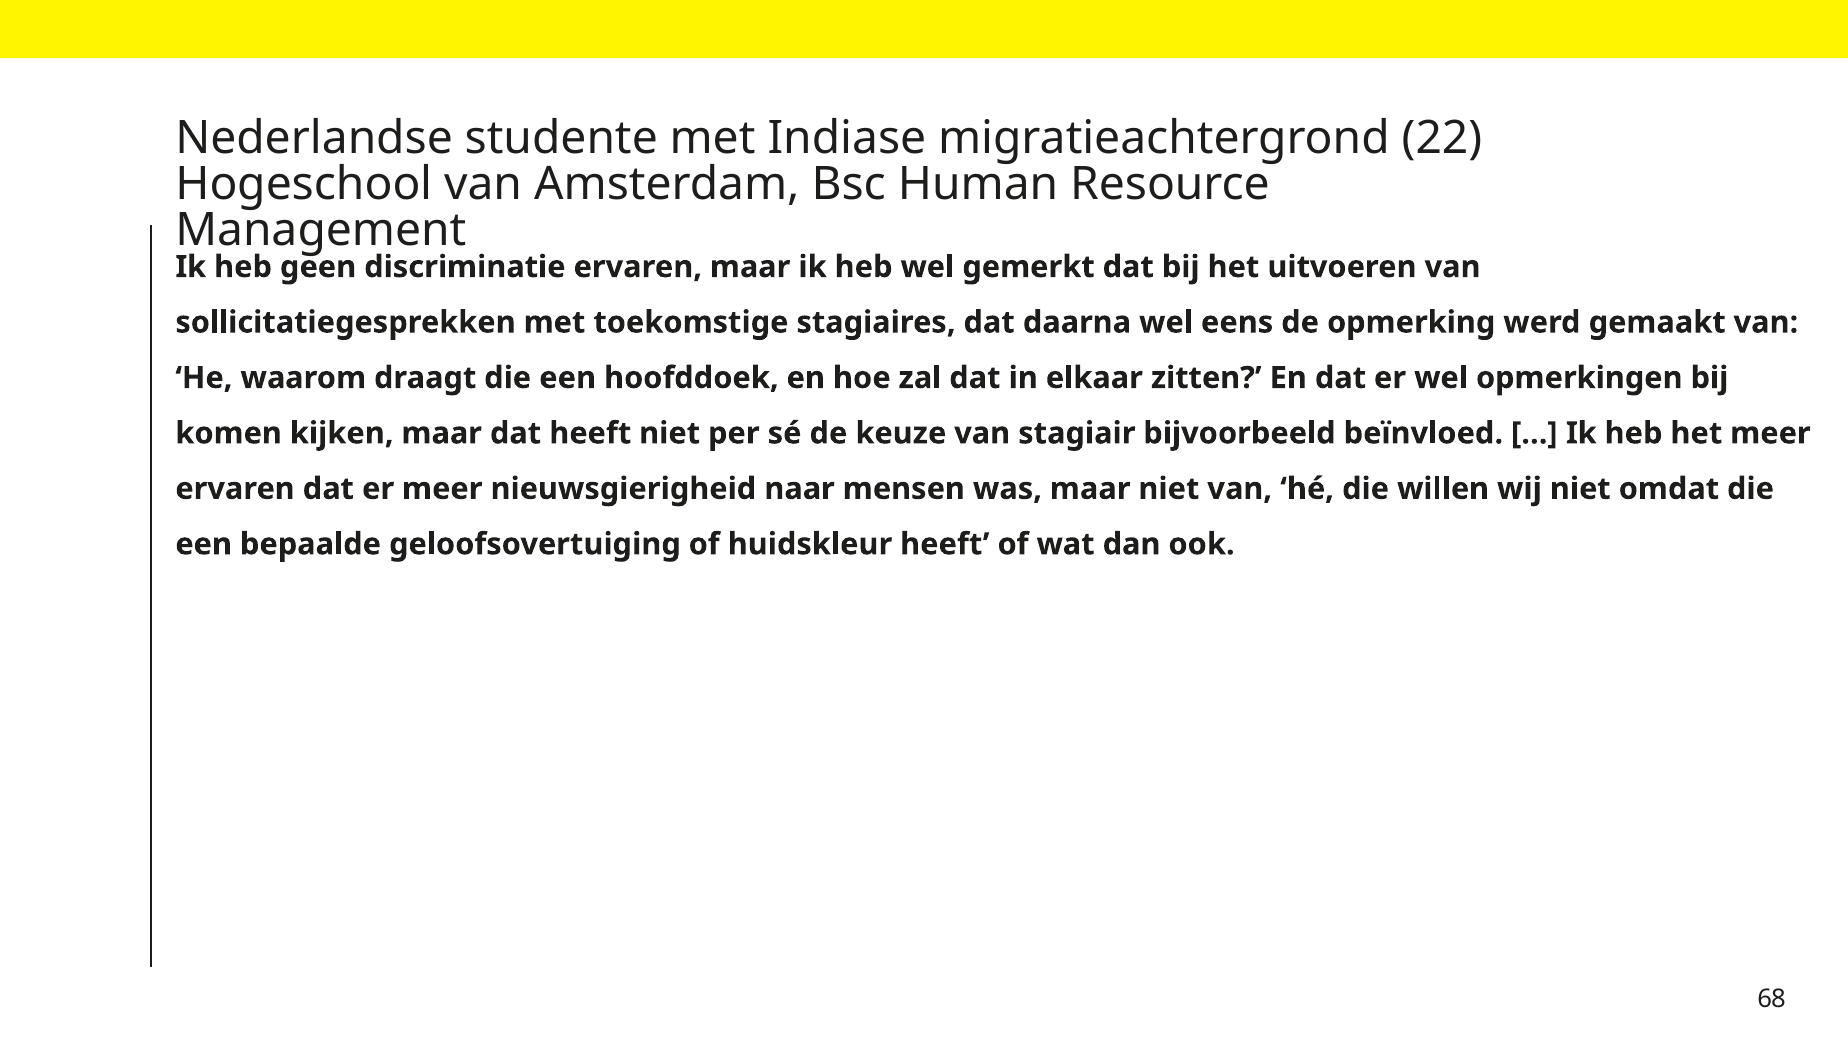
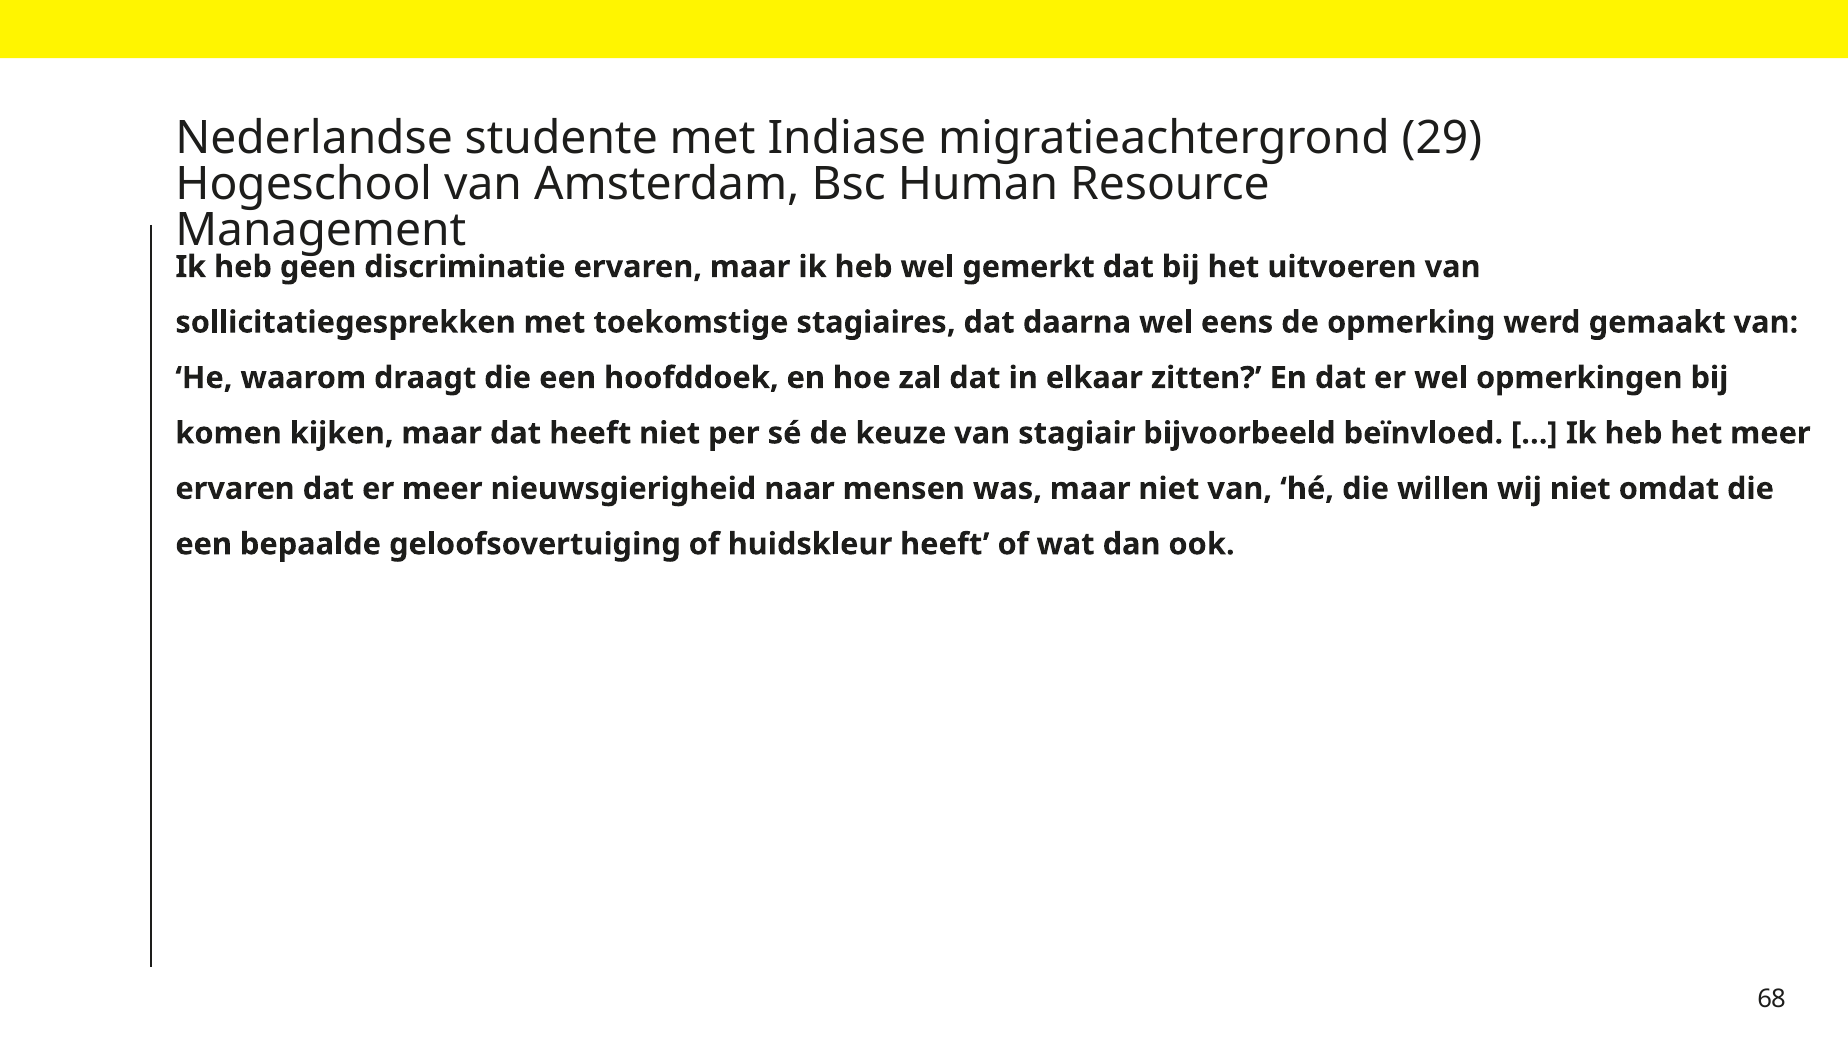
22: 22 -> 29 (1442, 138)
